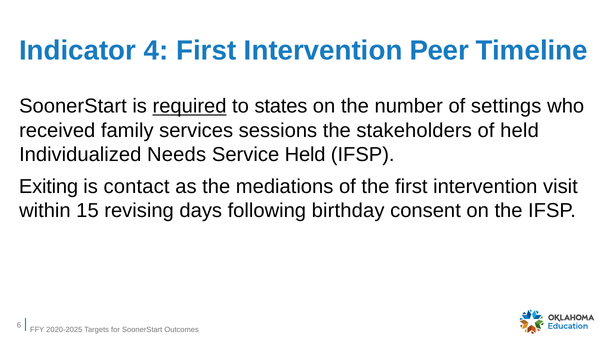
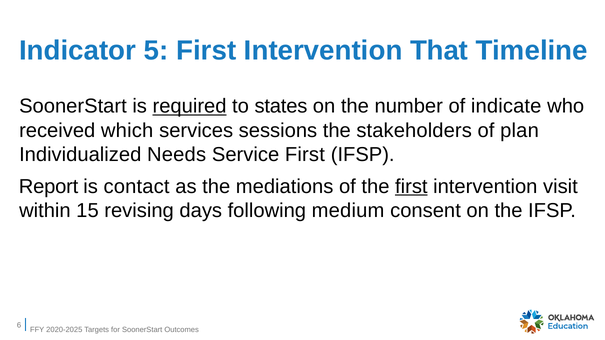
4: 4 -> 5 (156, 51)
Peer: Peer -> That (439, 51)
settings: settings -> indicate (506, 106)
family: family -> which (127, 131)
of held: held -> plan (520, 131)
Service Held: Held -> First (305, 155)
Exiting: Exiting -> Report (49, 187)
first underline: none -> present (411, 187)
birthday: birthday -> medium (348, 211)
